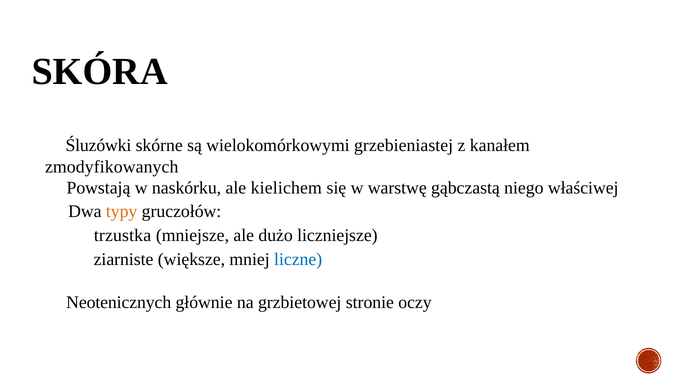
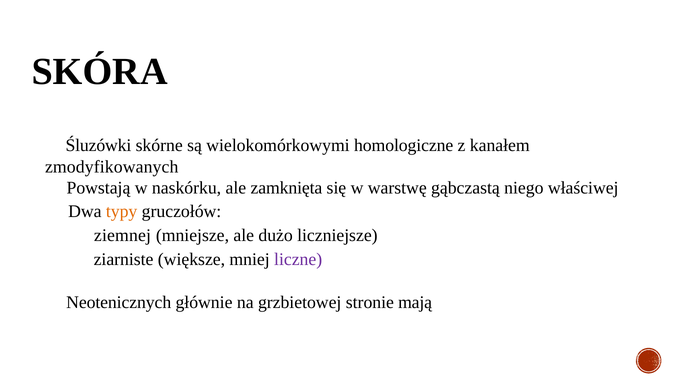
grzebieniastej: grzebieniastej -> homologiczne (404, 145)
kielichem: kielichem -> zamknięta (286, 188)
trzustka: trzustka -> ziemnej (122, 235)
liczne colour: blue -> purple (298, 259)
oczy: oczy -> mają (415, 302)
